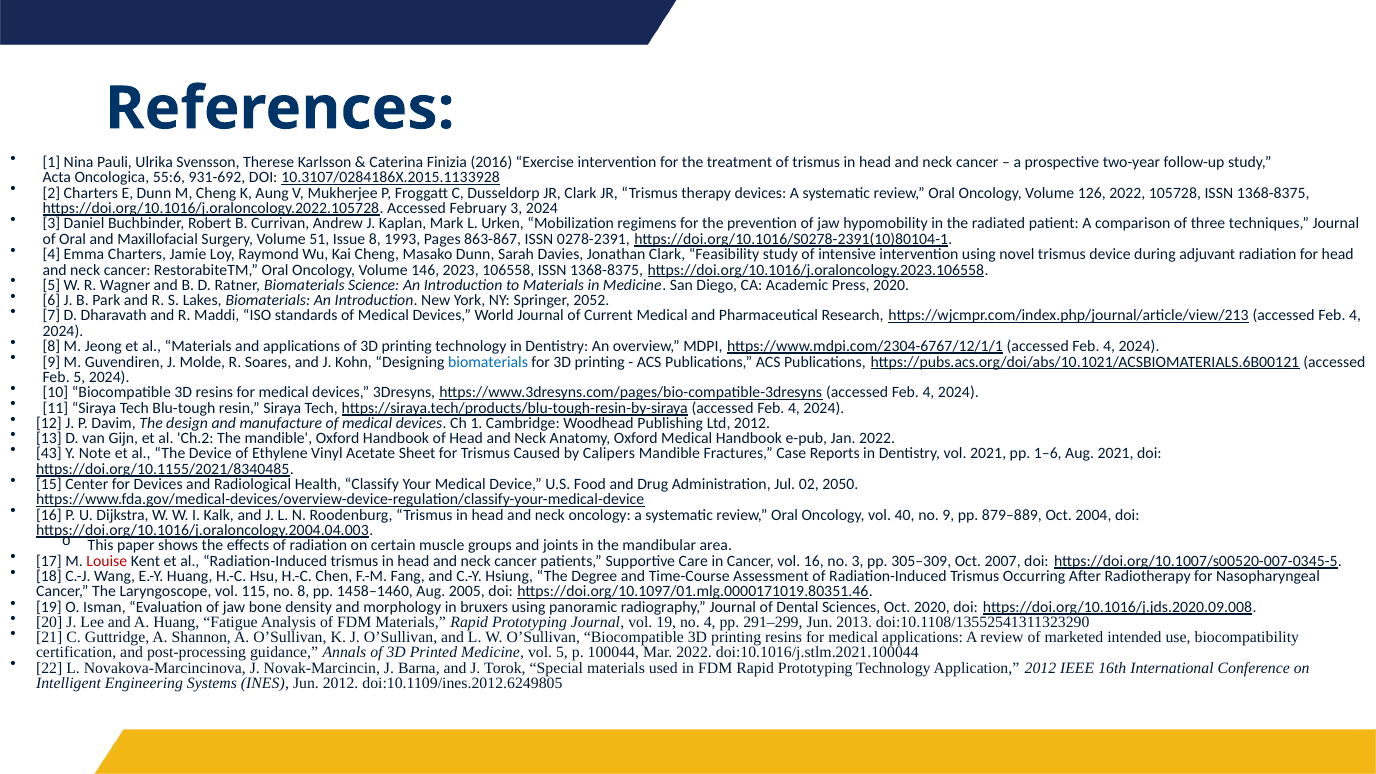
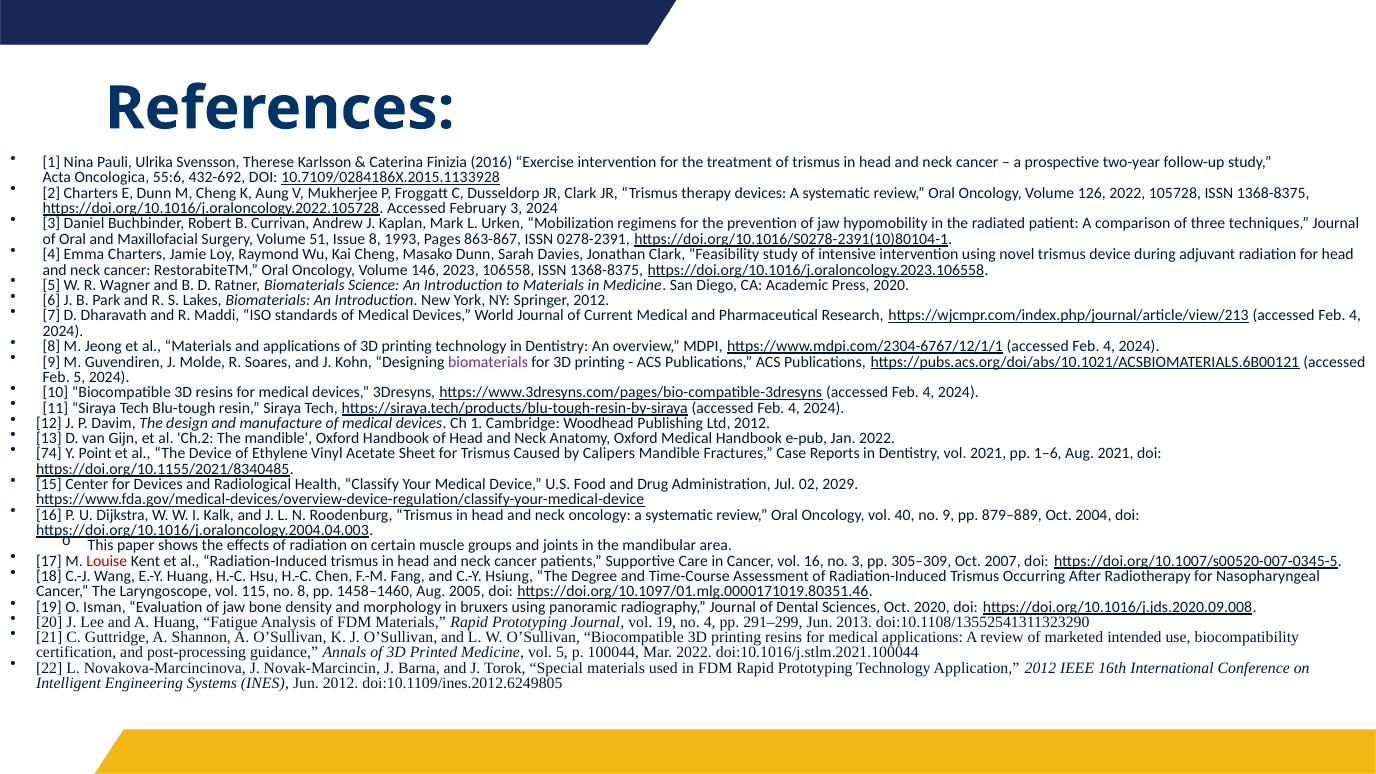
931-692: 931-692 -> 432-692 (217, 178)
10.3107/0284186X.2015.1133928: 10.3107/0284186X.2015.1133928 -> 10.7109/0284186X.2015.1133928 (391, 178)
Springer 2052: 2052 -> 2012 (591, 300)
biomaterials colour: blue -> purple (488, 362)
43: 43 -> 74 (49, 454)
Note: Note -> Point (95, 454)
2050: 2050 -> 2029 (840, 484)
